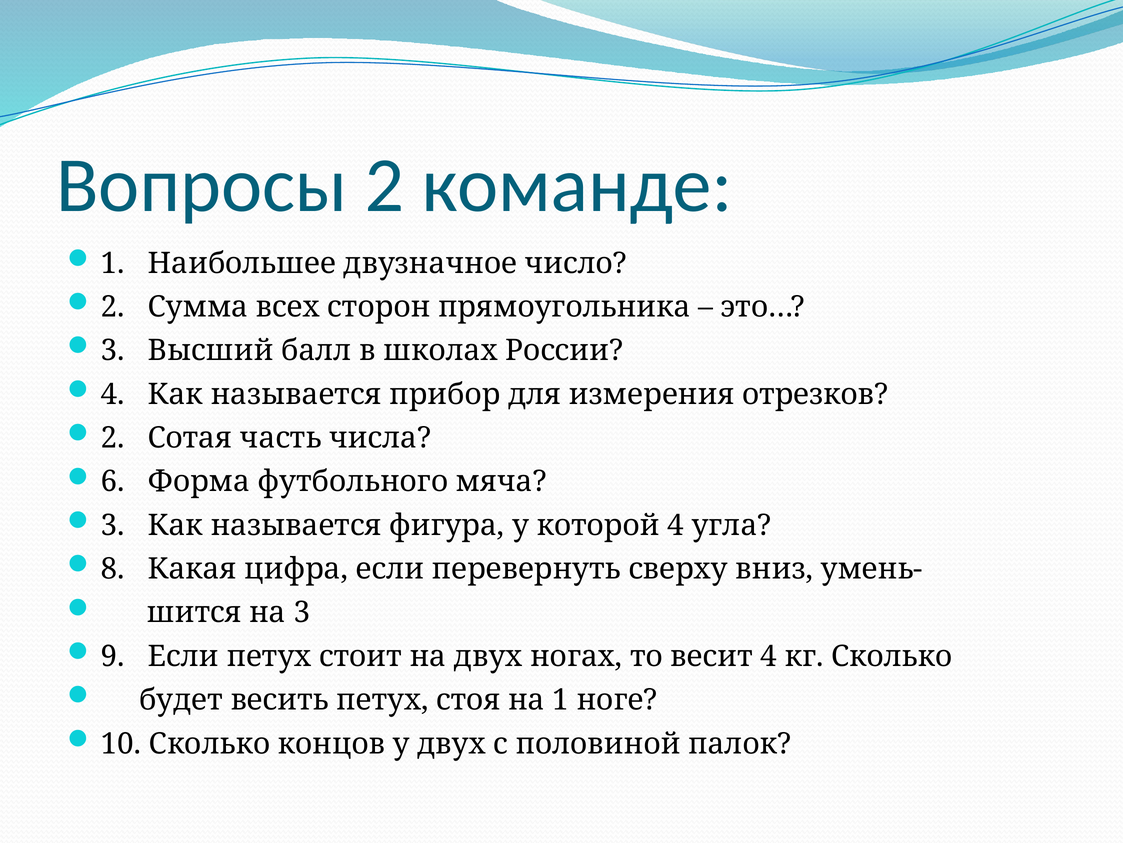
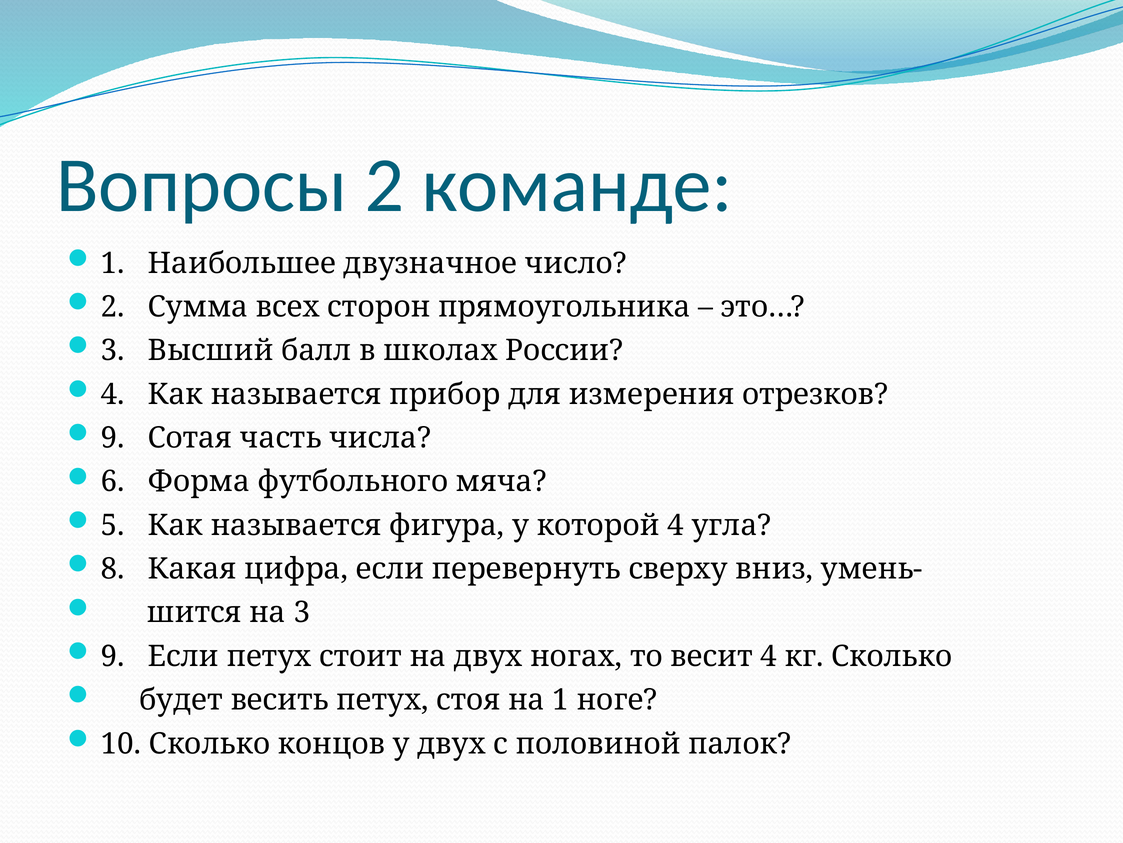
2: 2 -> 9 (113, 438)
3: 3 -> 5 (113, 525)
